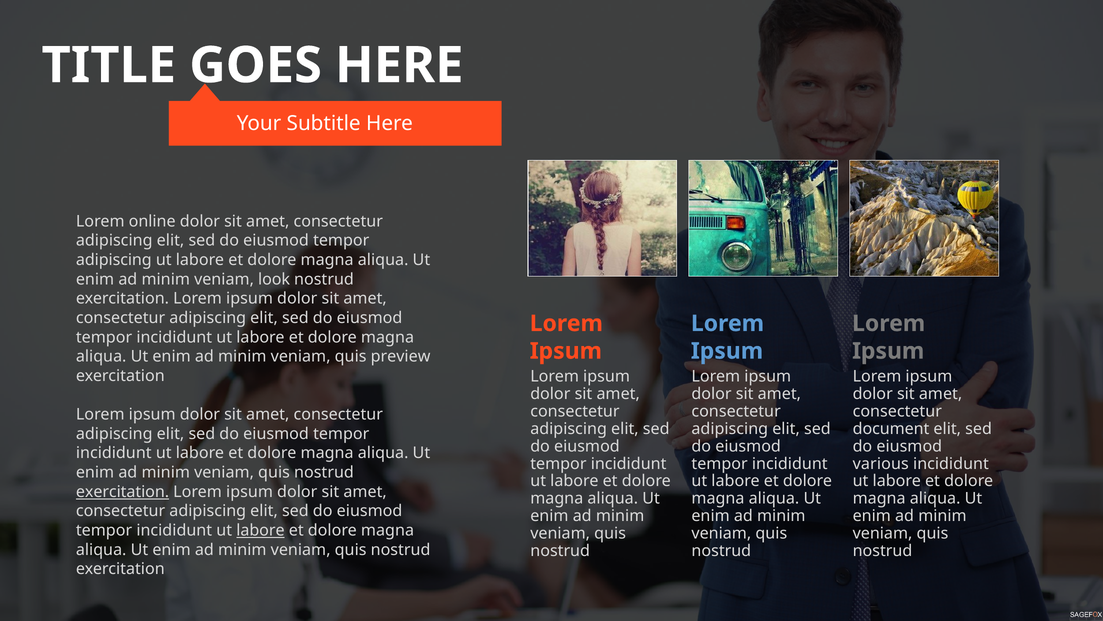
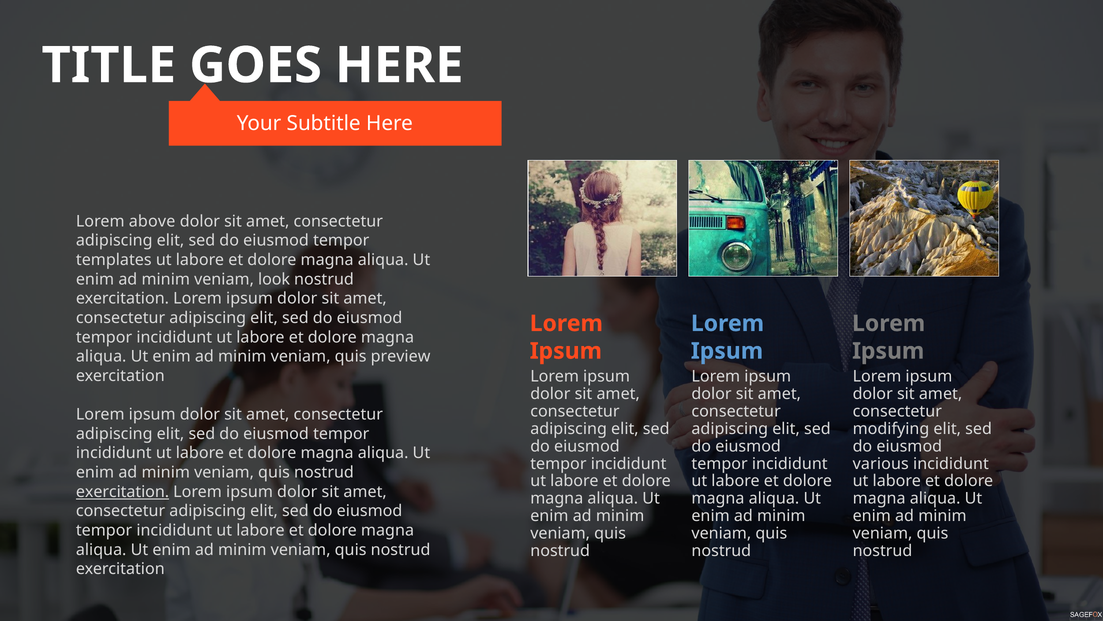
online: online -> above (152, 221)
adipiscing: adipiscing -> templates (114, 260)
document: document -> modifying (891, 429)
labore underline: present -> none (260, 530)
